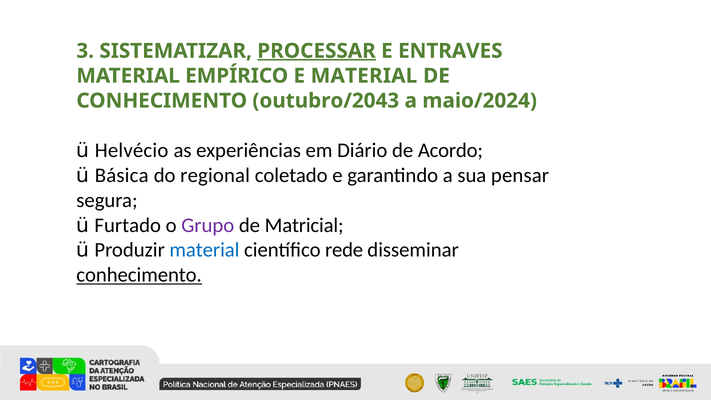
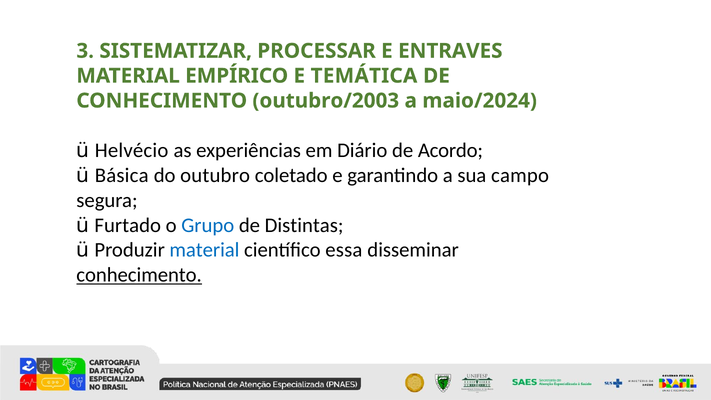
PROCESSAR underline: present -> none (317, 51)
E MATERIAL: MATERIAL -> TEMÁTICA (364, 76)
outubro/2043: outubro/2043 -> outubro/2003 (326, 101)
regional: regional -> outubro (215, 175)
pensar: pensar -> campo (520, 175)
Grupo colour: purple -> blue (208, 225)
Matricial: Matricial -> Distintas (304, 225)
rede: rede -> essa (344, 250)
